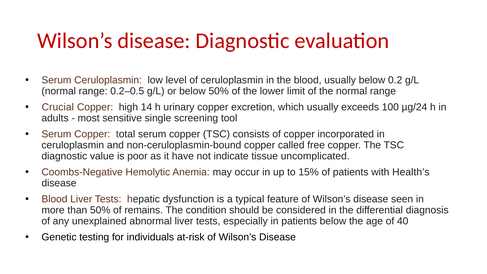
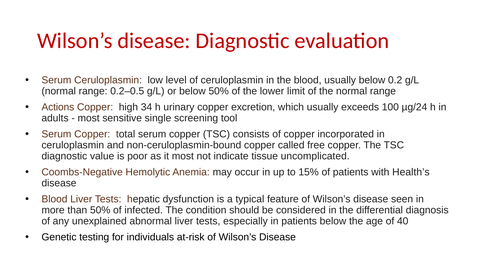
Crucial: Crucial -> Actions (58, 107)
14: 14 -> 34 (147, 107)
it have: have -> most (183, 156)
remains: remains -> infected (144, 210)
